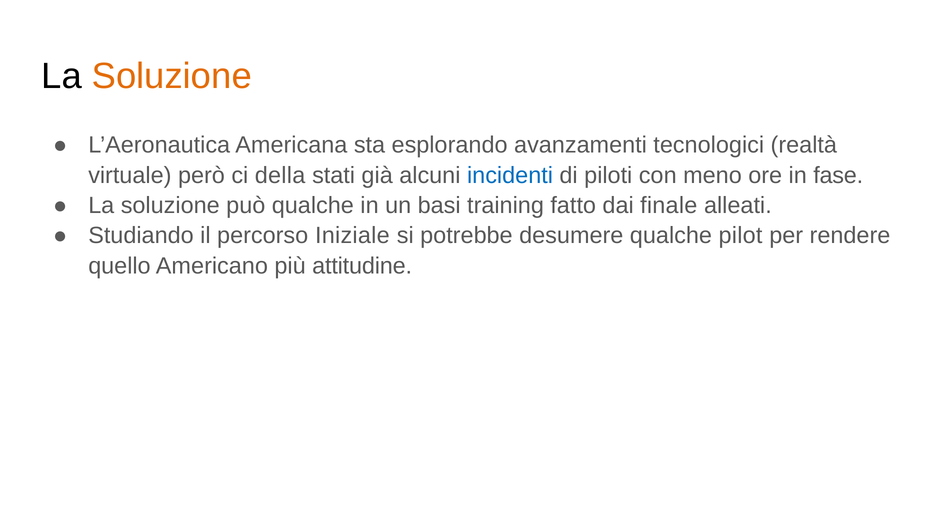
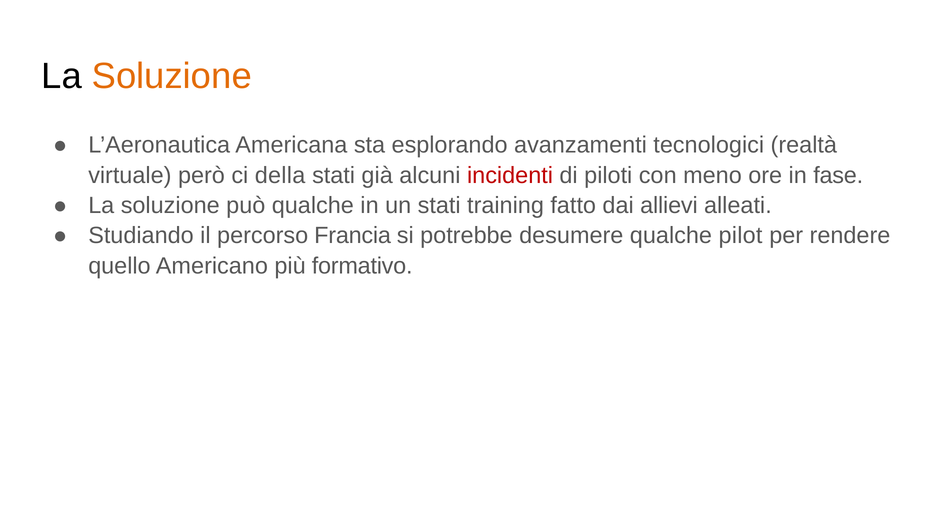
incidenti colour: blue -> red (510, 175)
un basi: basi -> stati (439, 205)
finale: finale -> allievi (669, 205)
Iniziale: Iniziale -> Francia (353, 236)
attitudine: attitudine -> formativo (362, 266)
